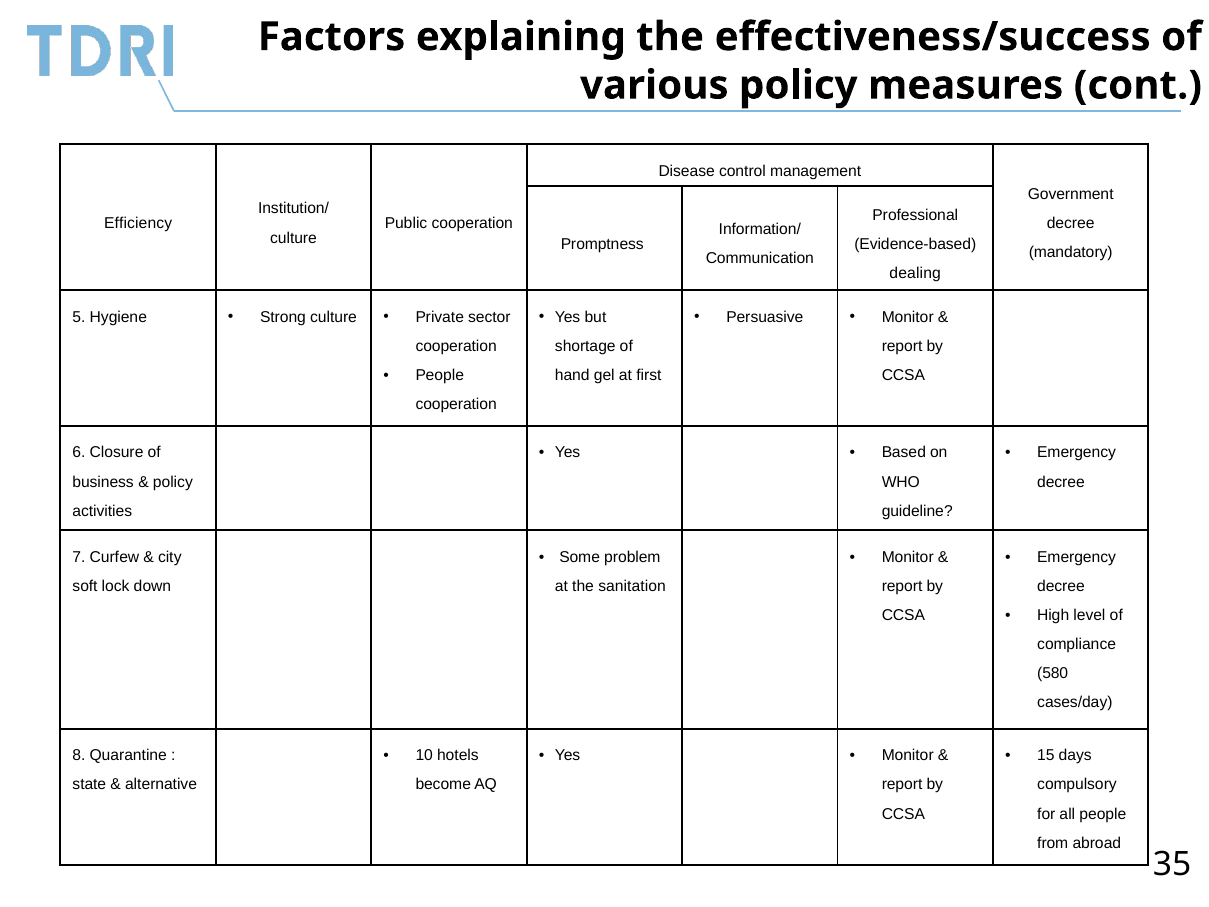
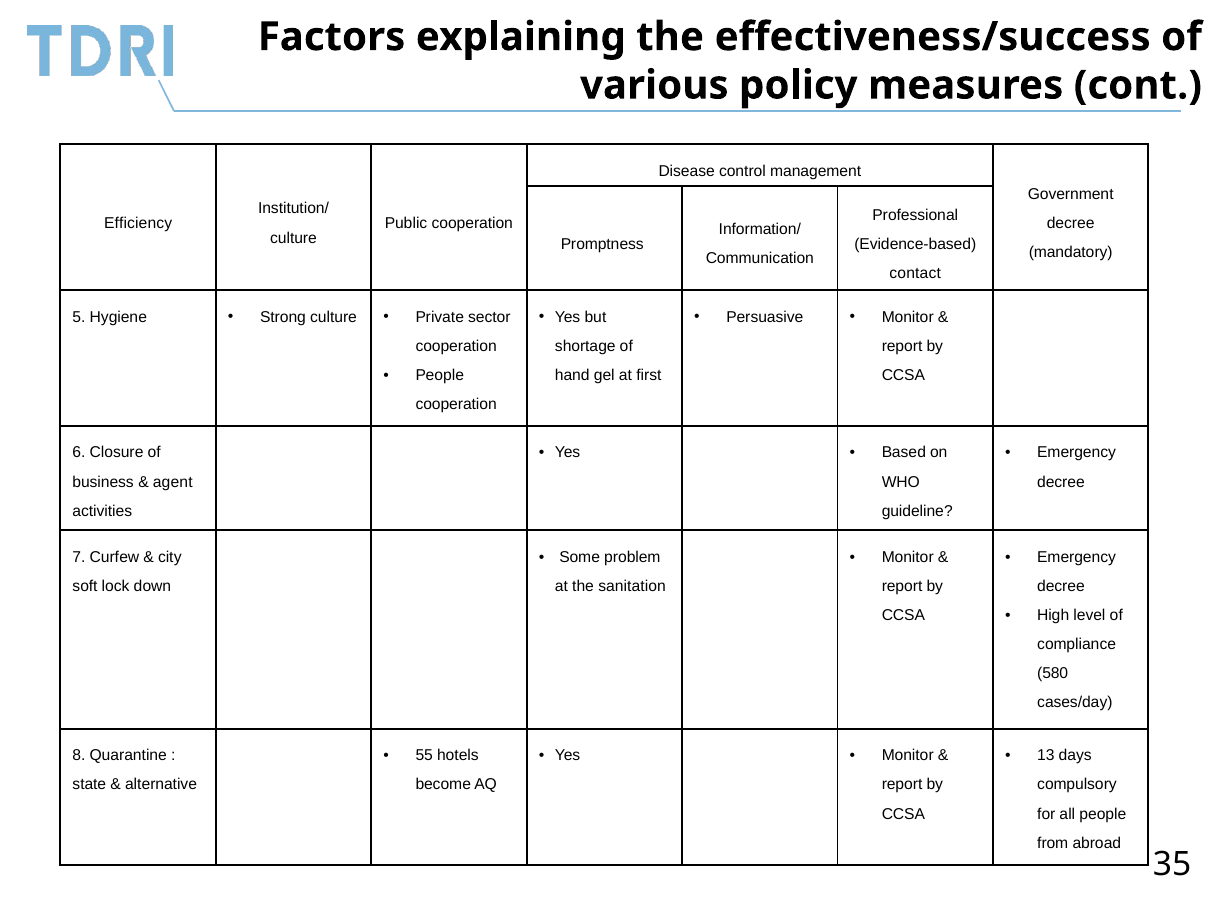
dealing: dealing -> contact (915, 273)
policy: policy -> agent (173, 482)
10: 10 -> 55 (424, 755)
15: 15 -> 13 (1046, 755)
